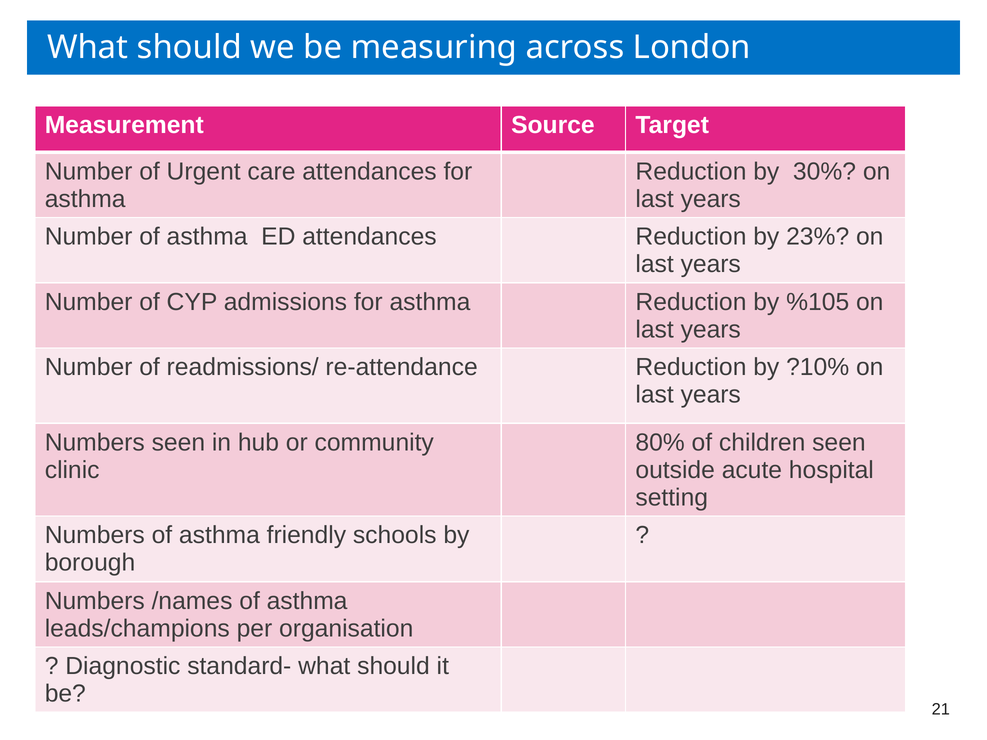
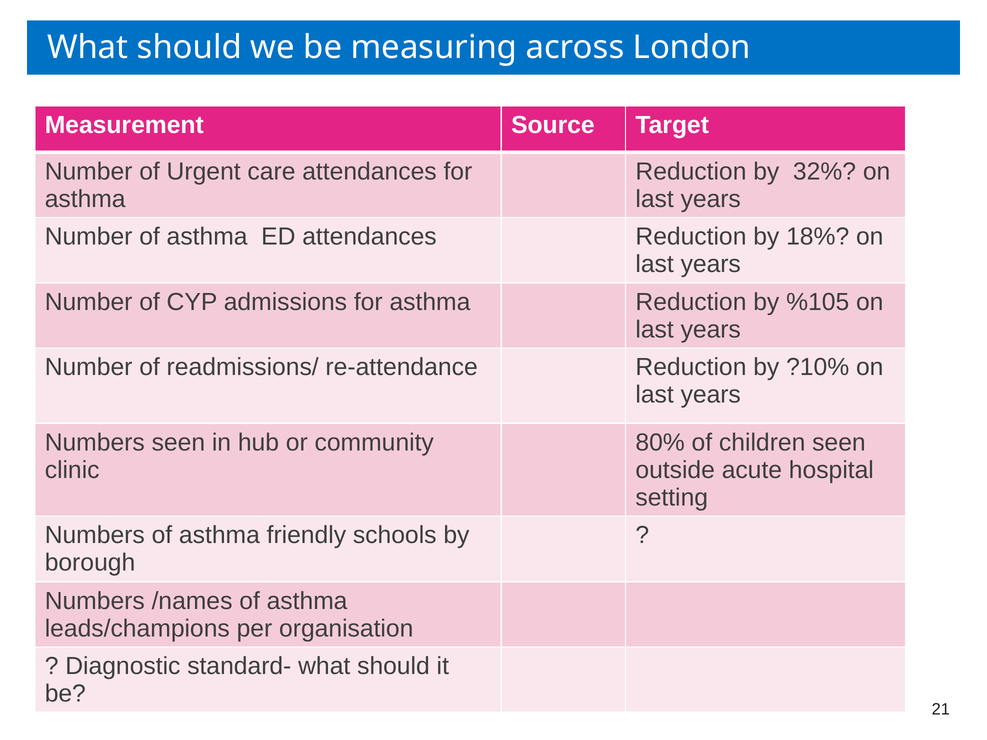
30%: 30% -> 32% (824, 172)
23%: 23% -> 18% (818, 237)
